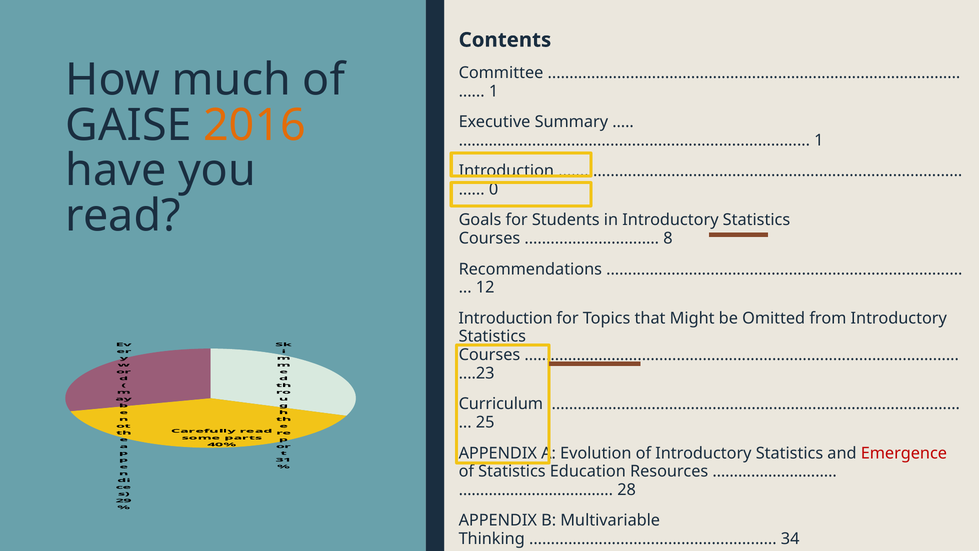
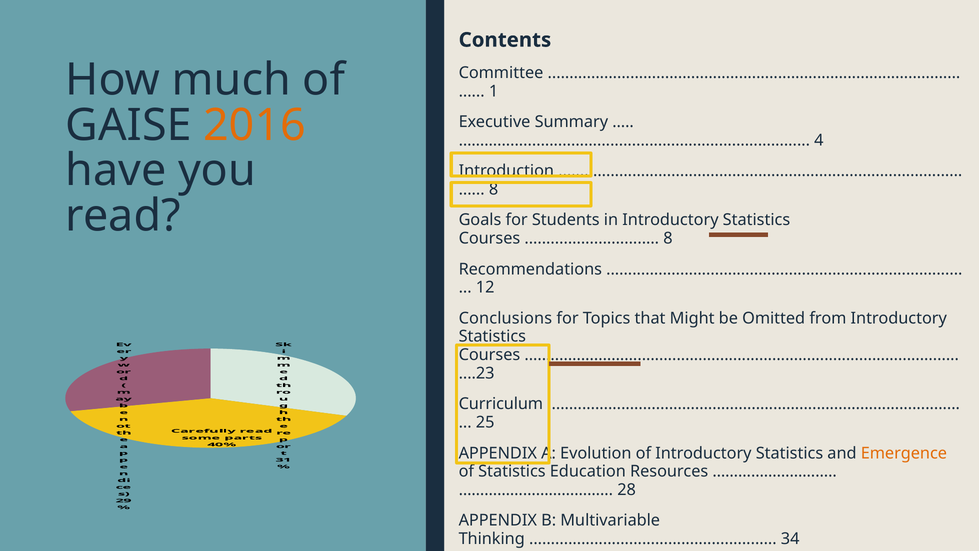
1: 1 -> 4 (819, 140)
0: 0 -> 8 (494, 189)
Introduction: Introduction -> Conclusions (505, 318)
Emergence colour: red -> orange (904, 453)
